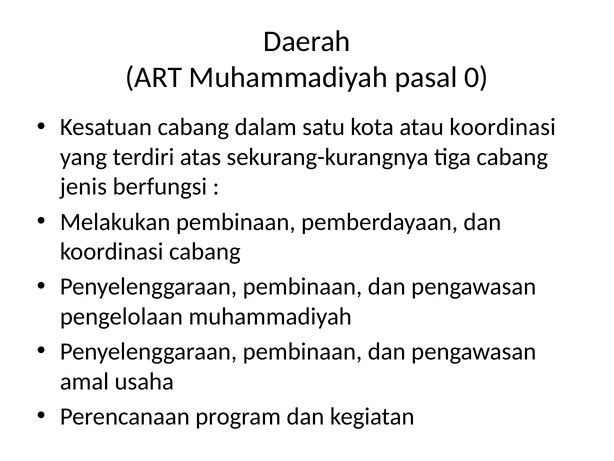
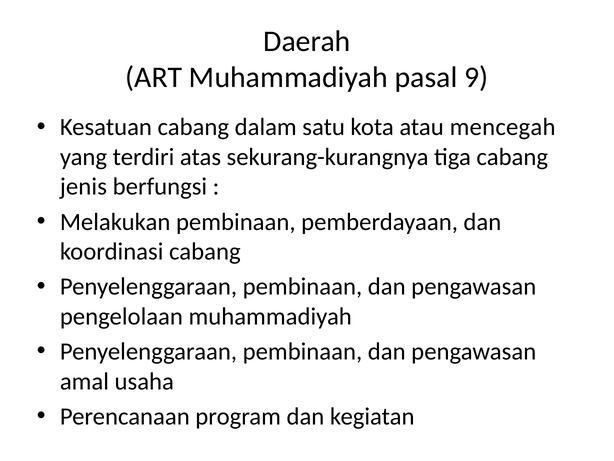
0: 0 -> 9 (476, 77)
atau koordinasi: koordinasi -> mencegah (503, 127)
